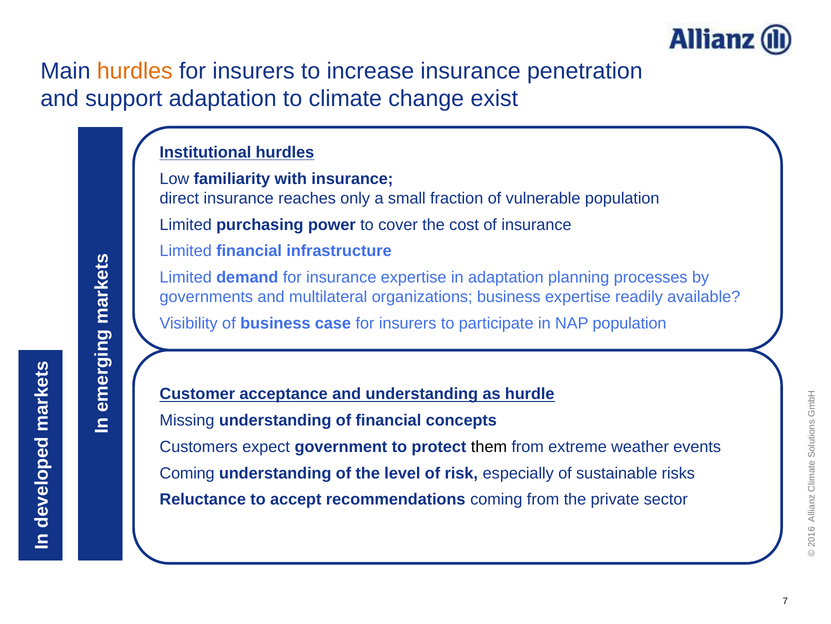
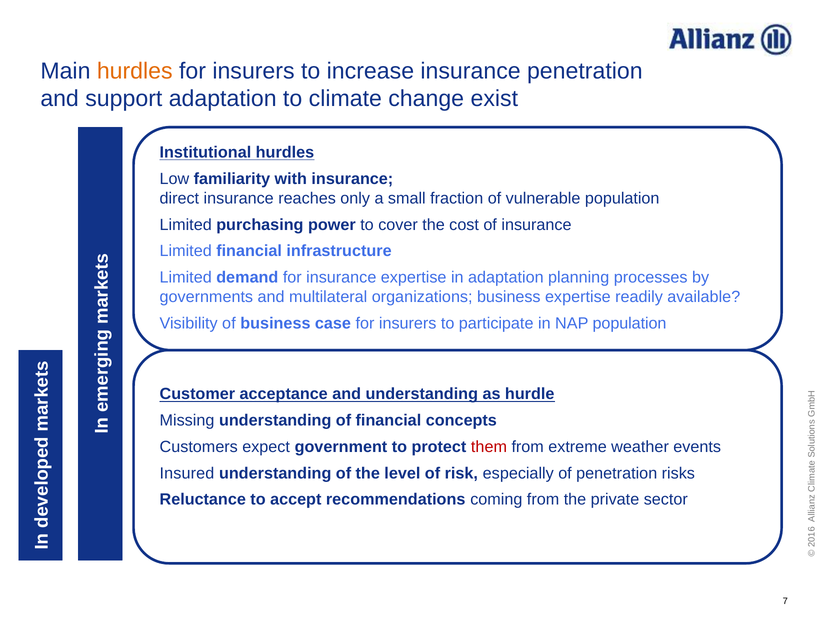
them colour: black -> red (489, 446)
Coming: Coming -> Insured (187, 473)
of sustainable: sustainable -> penetration (617, 473)
